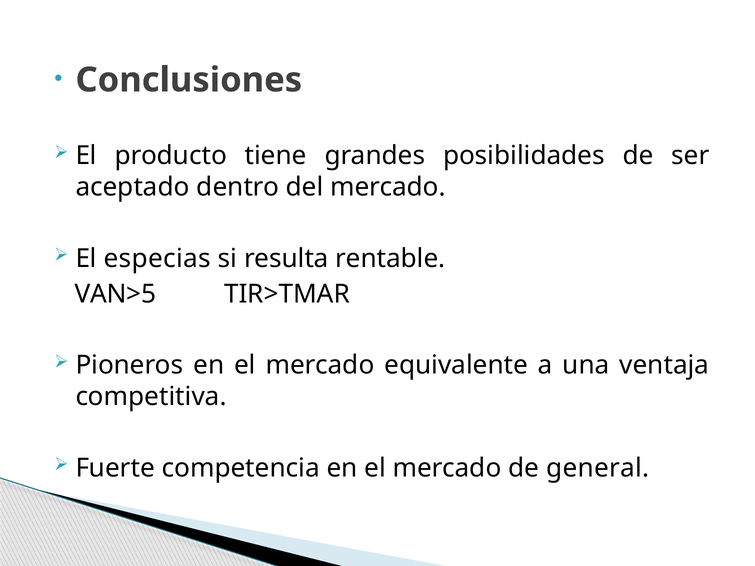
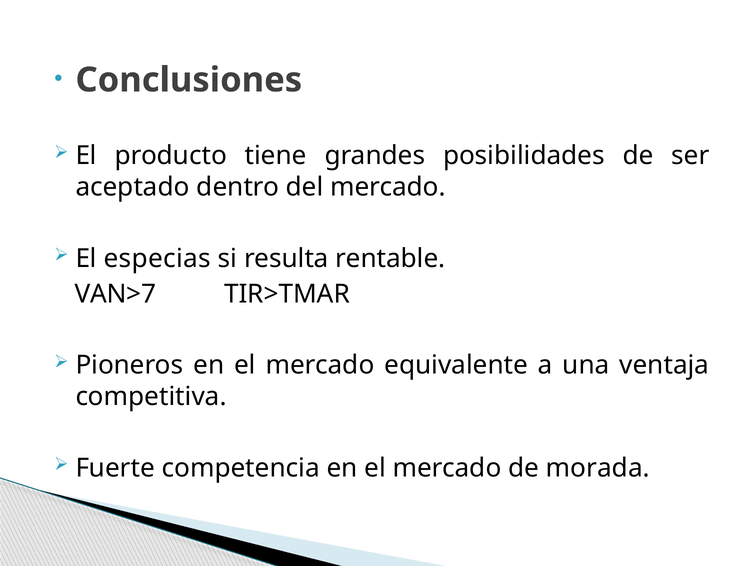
VAN>5: VAN>5 -> VAN>7 (115, 294)
general: general -> morada (598, 468)
